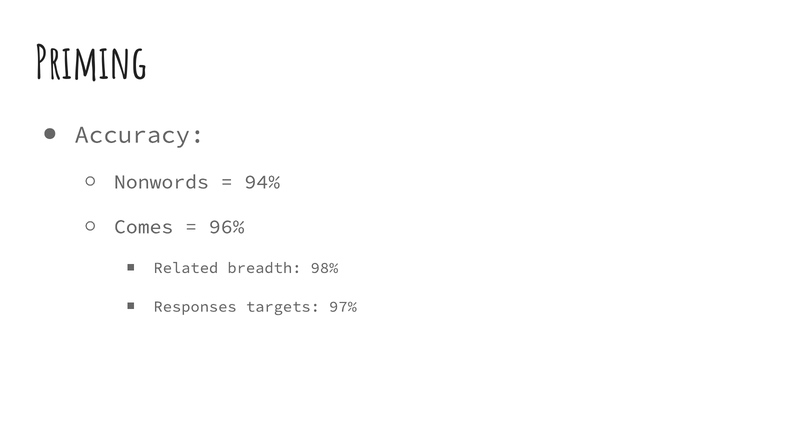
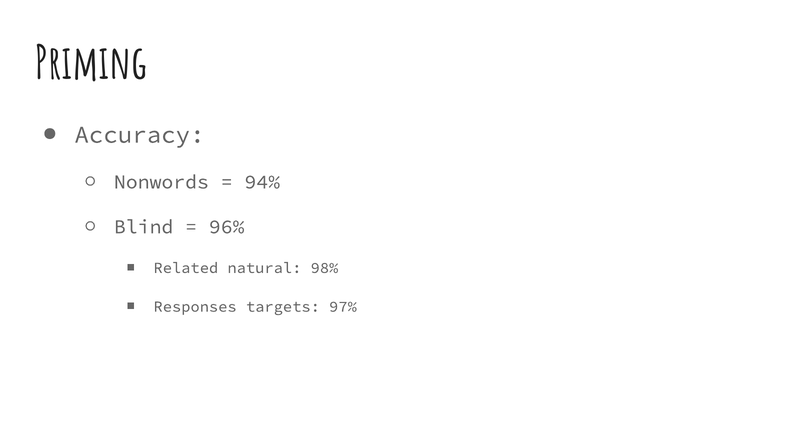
Comes: Comes -> Blind (144, 227)
breadth: breadth -> natural (264, 268)
